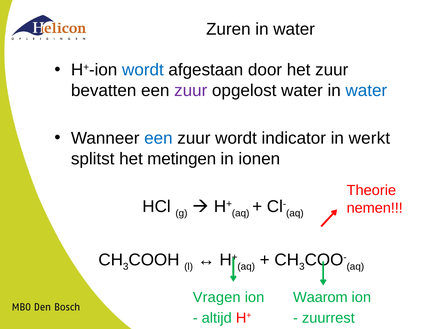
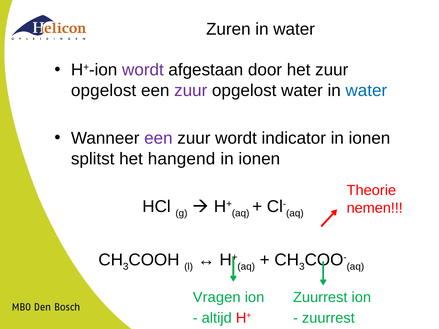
wordt colour: blue -> purple (143, 70)
bevatten: bevatten -> opgelost (104, 91)
een colour: blue -> purple (158, 138)
werkt: werkt -> ionen (369, 138)
metingen: metingen -> hangend (182, 159)
Waarom: Waarom -> Zuurrest (320, 298)
